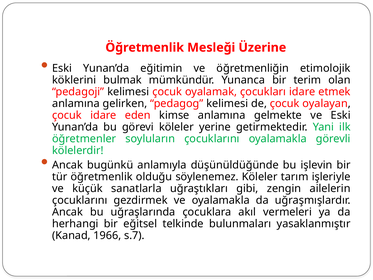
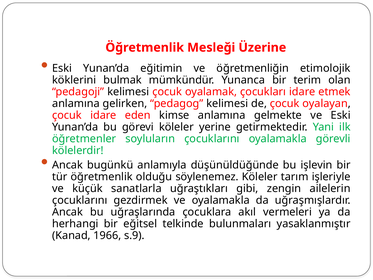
s.7: s.7 -> s.9 (134, 235)
